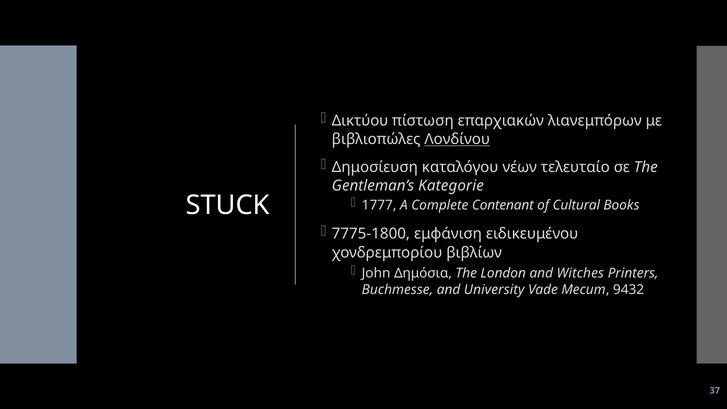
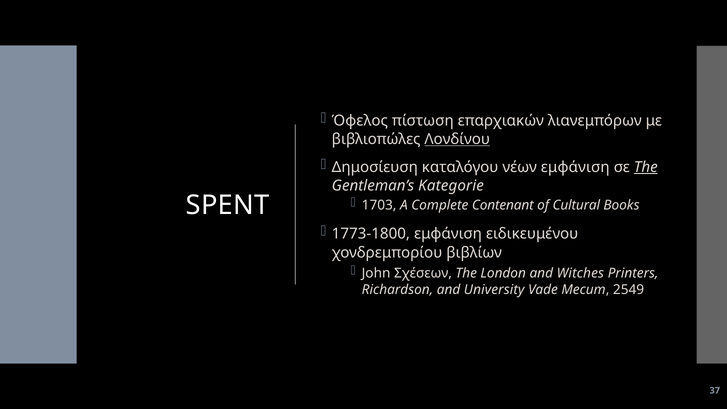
Δικτύου: Δικτύου -> Όφελος (360, 121)
νέων τελευταίο: τελευταίο -> εμφάνιση (575, 167)
The underline: none -> present (646, 167)
1777: 1777 -> 1703 (379, 205)
STUCK: STUCK -> SPENT (228, 205)
7775-1800: 7775-1800 -> 1773-1800 (371, 234)
Δημόσια: Δημόσια -> Σχέσεων (423, 273)
Buchmesse: Buchmesse -> Richardson (397, 290)
9432: 9432 -> 2549 (629, 290)
